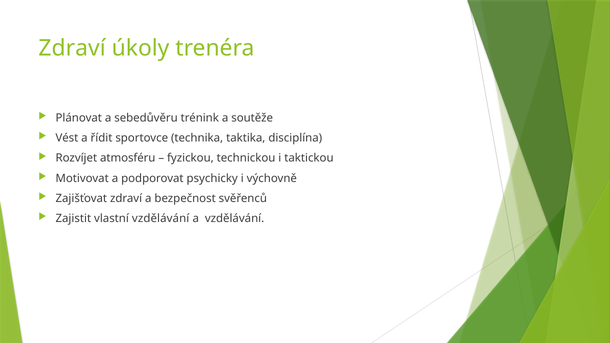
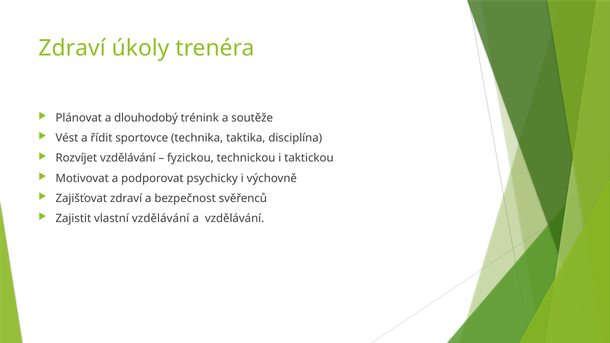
sebedůvěru: sebedůvěru -> dlouhodobý (146, 118)
Rozvíjet atmosféru: atmosféru -> vzdělávání (128, 158)
